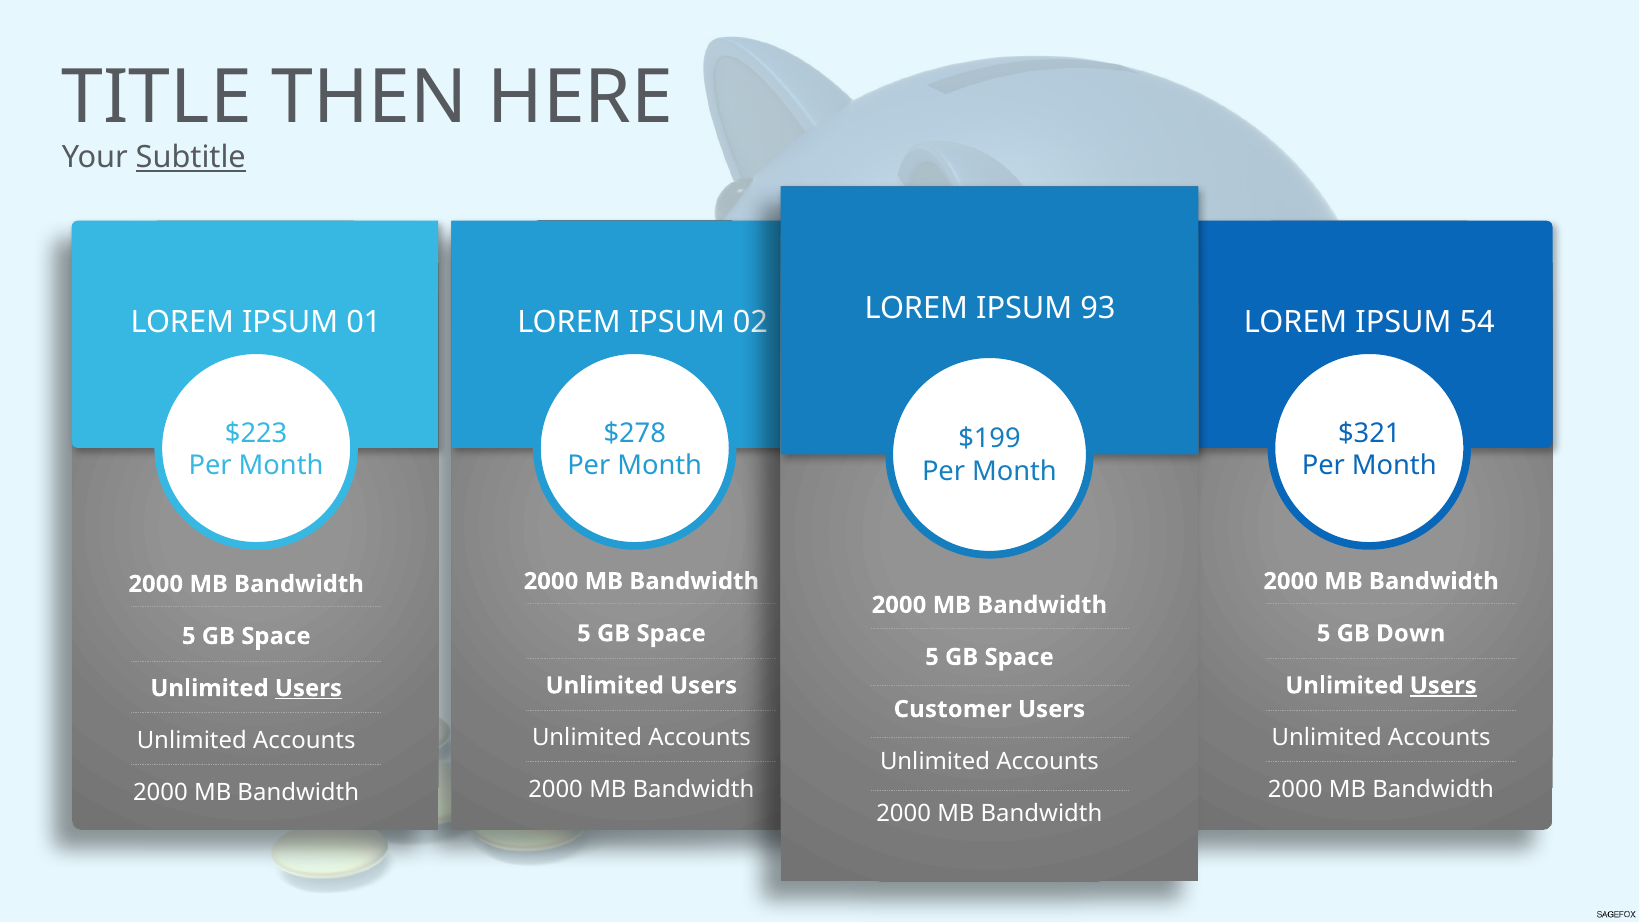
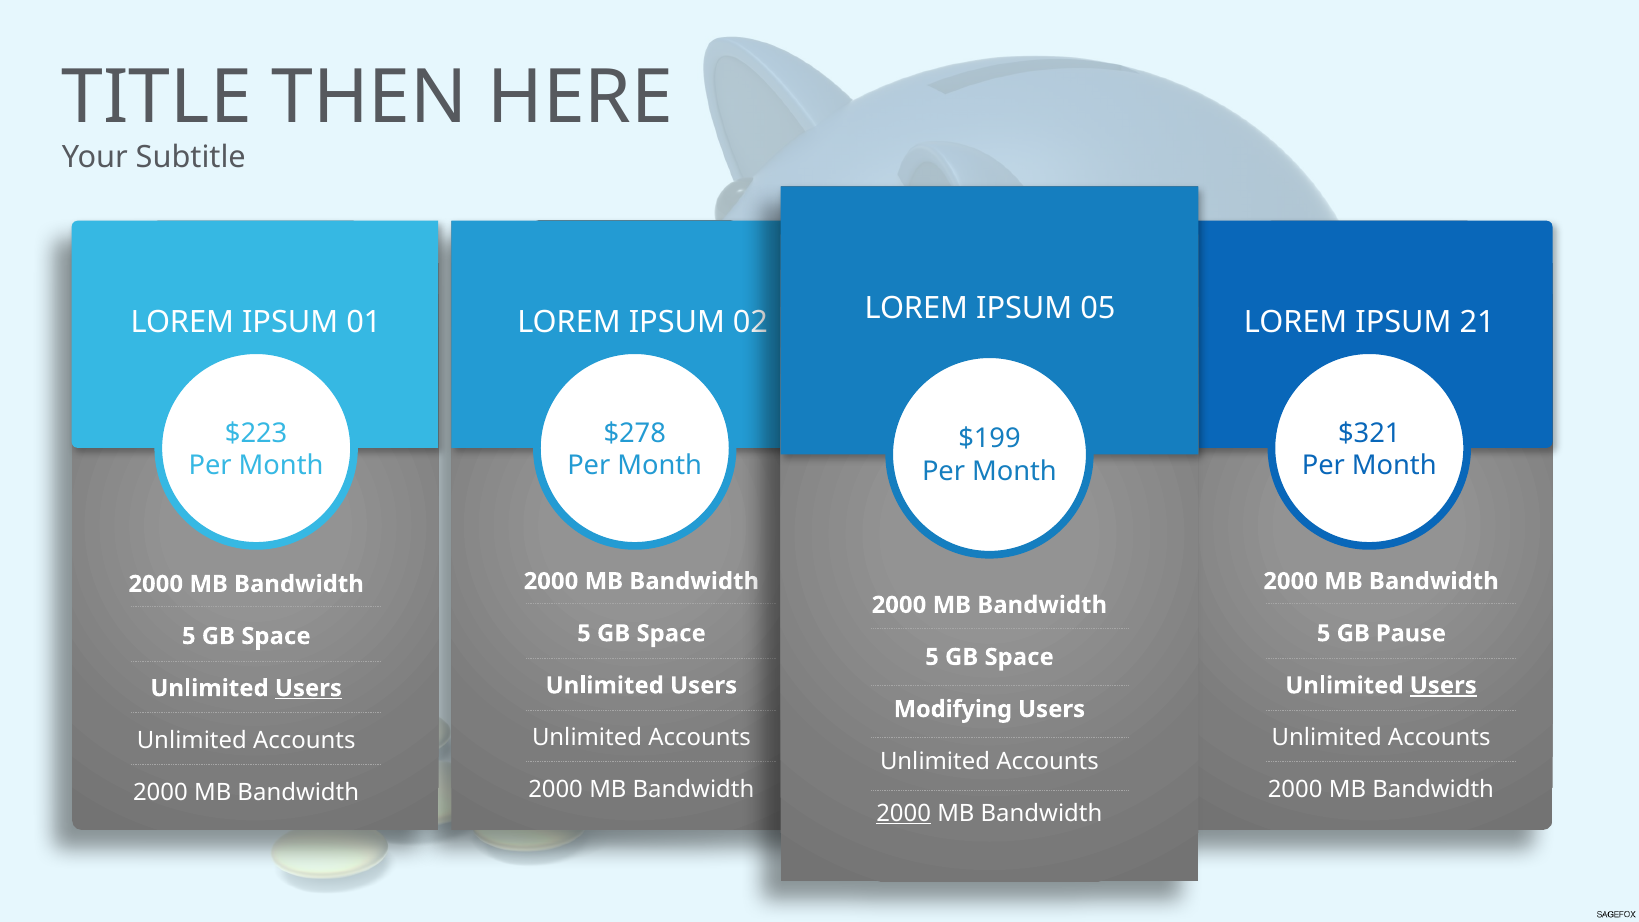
Subtitle underline: present -> none (191, 158)
93: 93 -> 05 (1098, 308)
54: 54 -> 21 (1477, 322)
Down: Down -> Pause (1411, 633)
Customer: Customer -> Modifying (953, 709)
2000 underline: none -> present (904, 813)
